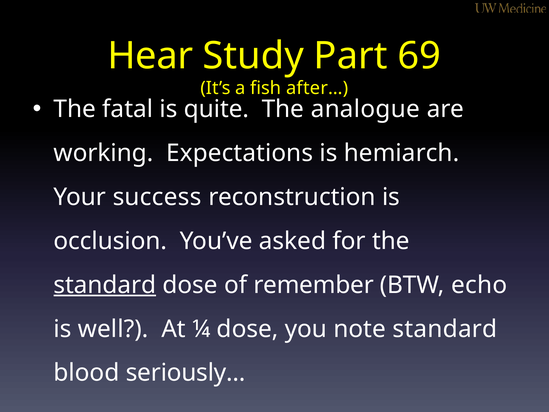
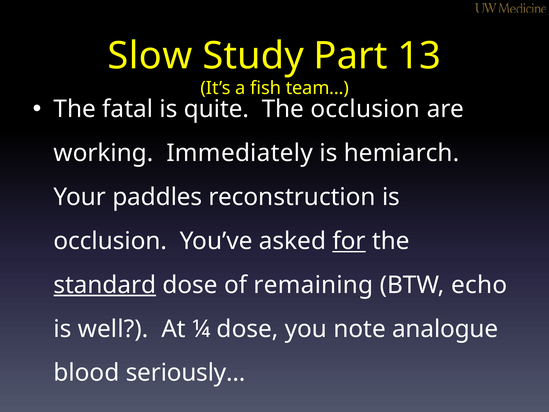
Hear: Hear -> Slow (150, 56)
69: 69 -> 13 (419, 56)
after…: after… -> team… (317, 88)
The analogue: analogue -> occlusion (365, 109)
Expectations: Expectations -> Immediately (240, 153)
success: success -> paddles (157, 197)
for underline: none -> present (349, 241)
remember: remember -> remaining (313, 285)
note standard: standard -> analogue (445, 329)
